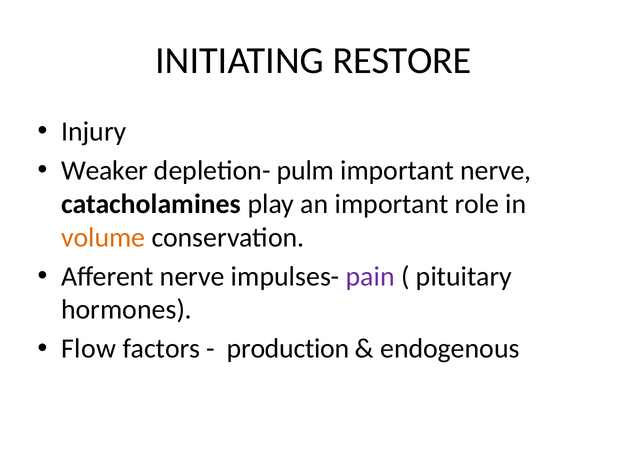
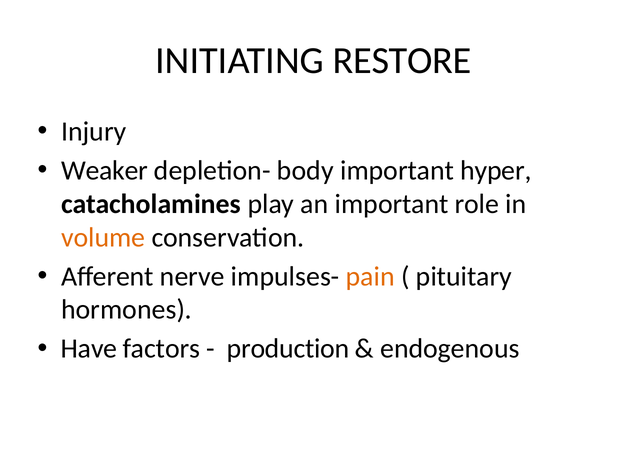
pulm: pulm -> body (305, 171)
important nerve: nerve -> hyper (496, 171)
pain colour: purple -> orange (370, 276)
Flow: Flow -> Have (89, 349)
